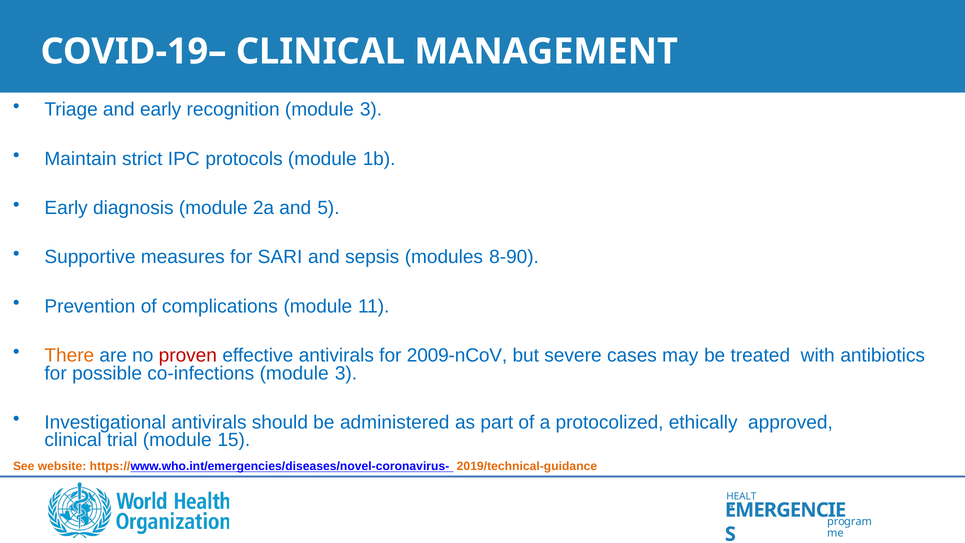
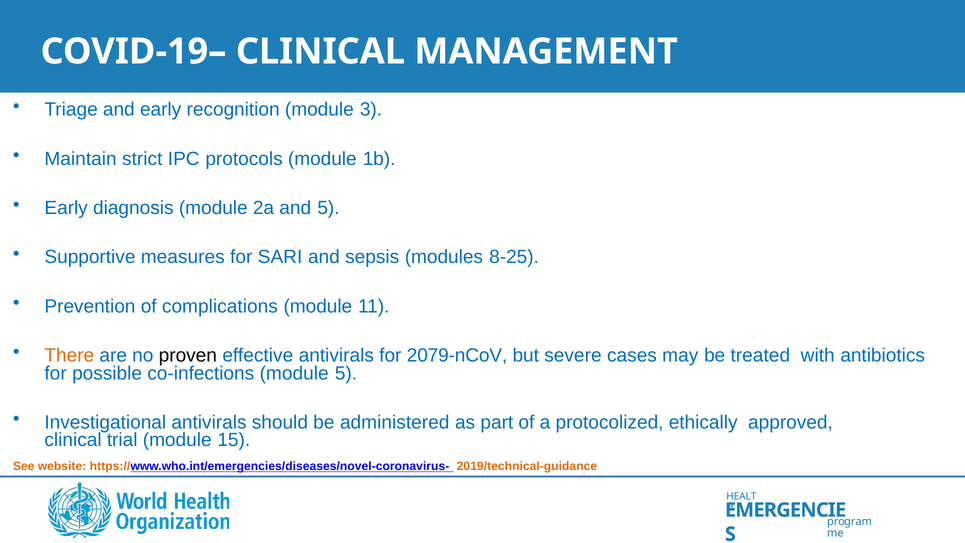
8-90: 8-90 -> 8-25 (514, 257)
proven colour: red -> black (188, 355)
2009-nCoV: 2009-nCoV -> 2079-nCoV (457, 355)
co-infections module 3: 3 -> 5 (346, 373)
